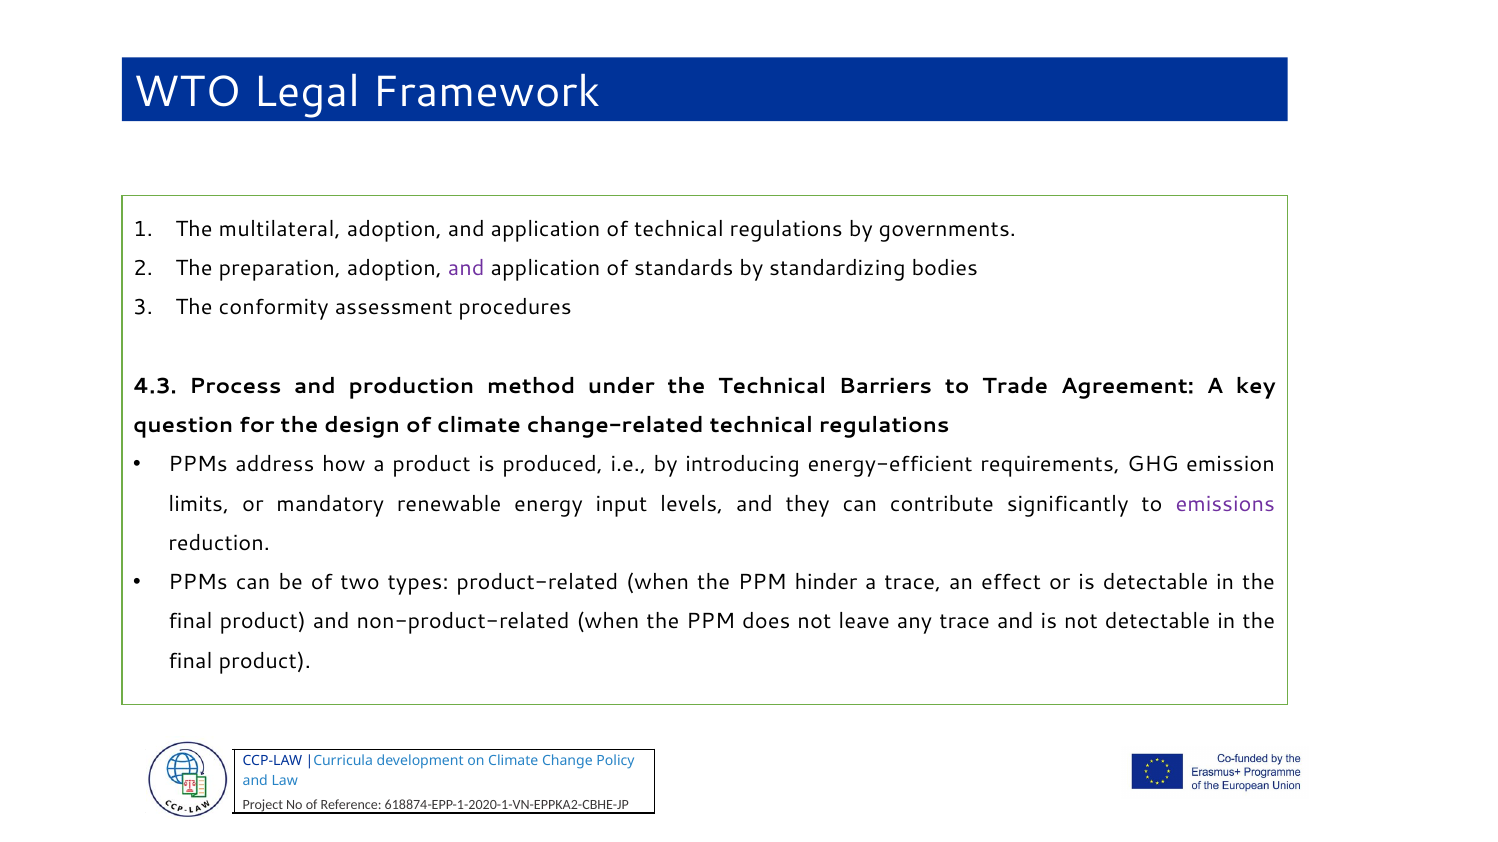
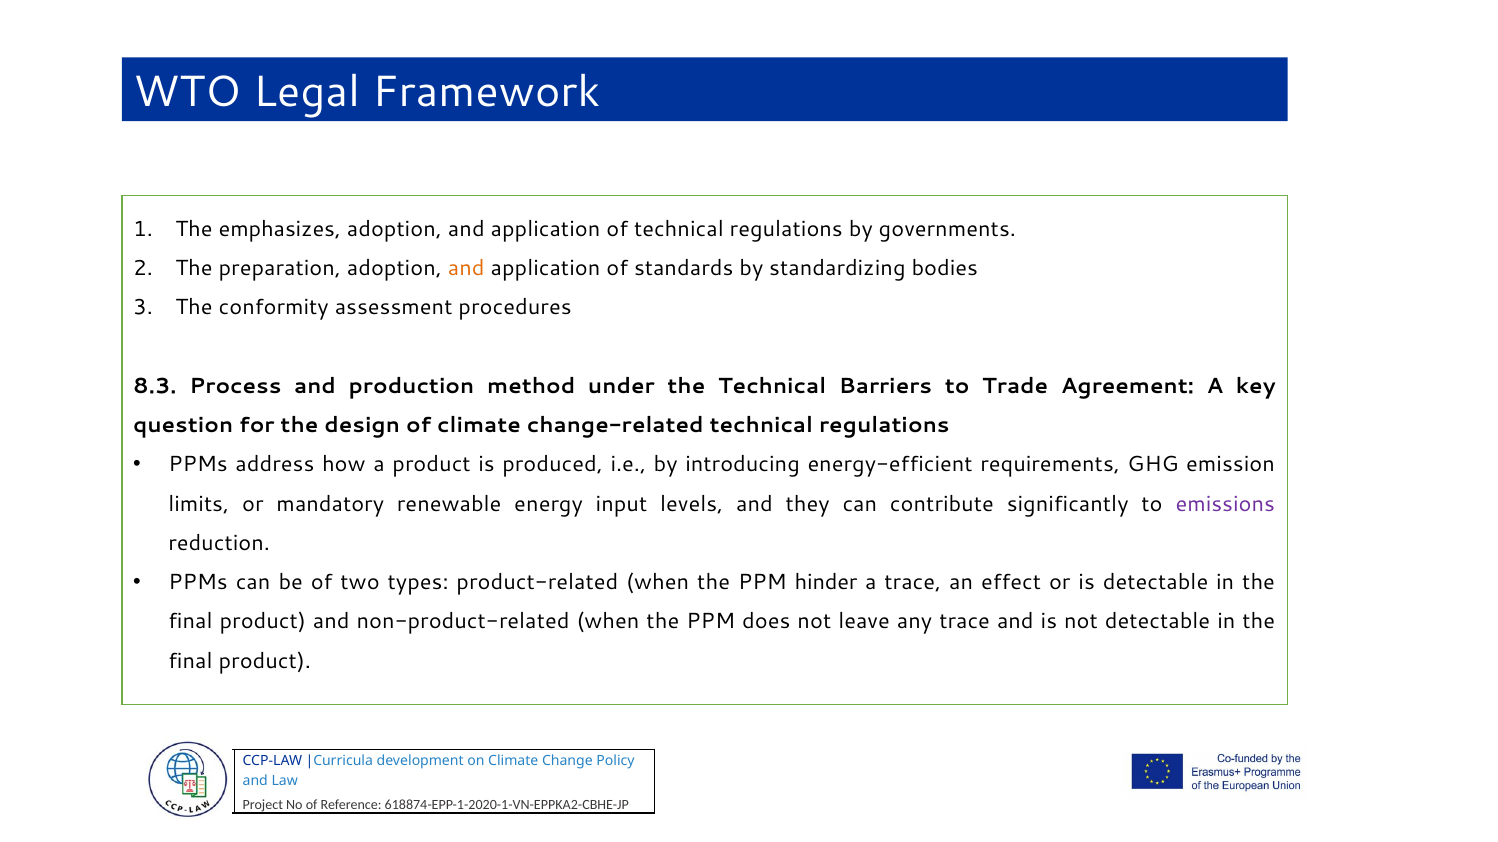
multilateral: multilateral -> emphasizes (280, 229)
and colour: purple -> orange (466, 268)
4.3: 4.3 -> 8.3 (155, 386)
